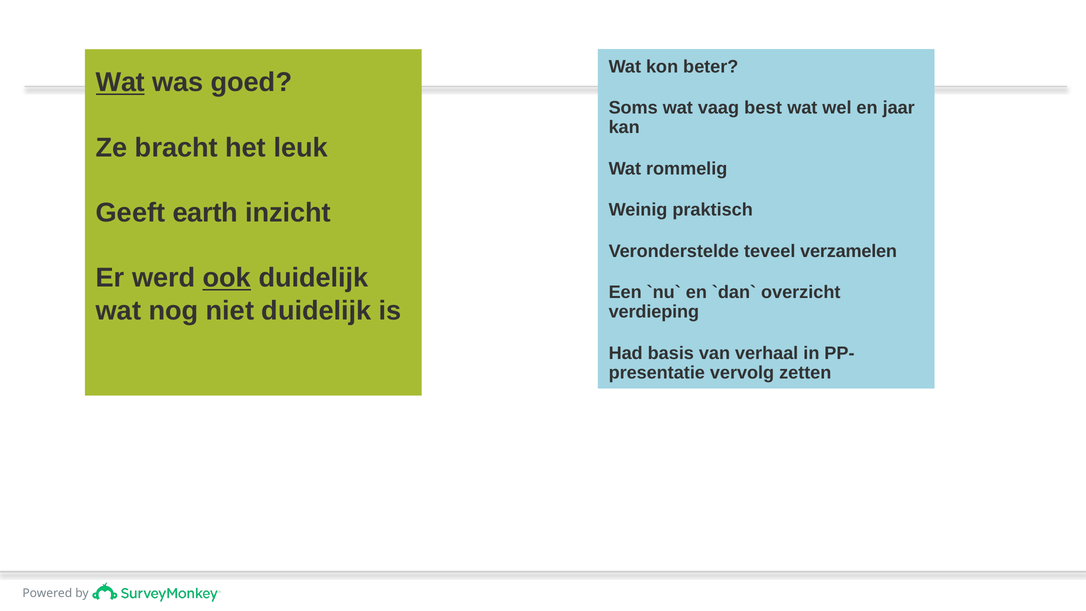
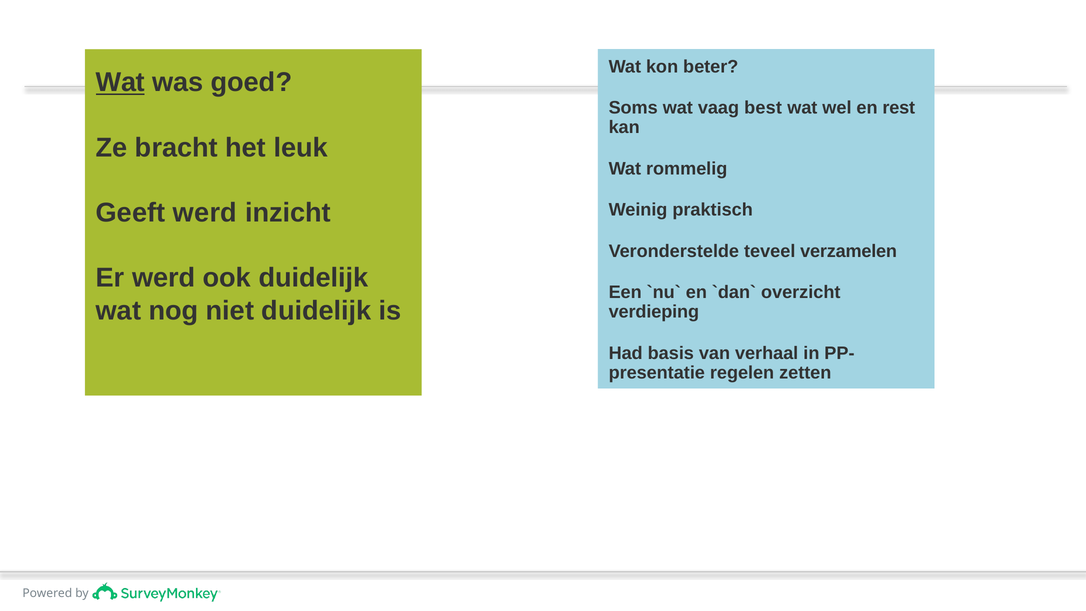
jaar: jaar -> rest (899, 108)
Geeft earth: earth -> werd (205, 213)
ook underline: present -> none (227, 278)
vervolg: vervolg -> regelen (742, 373)
